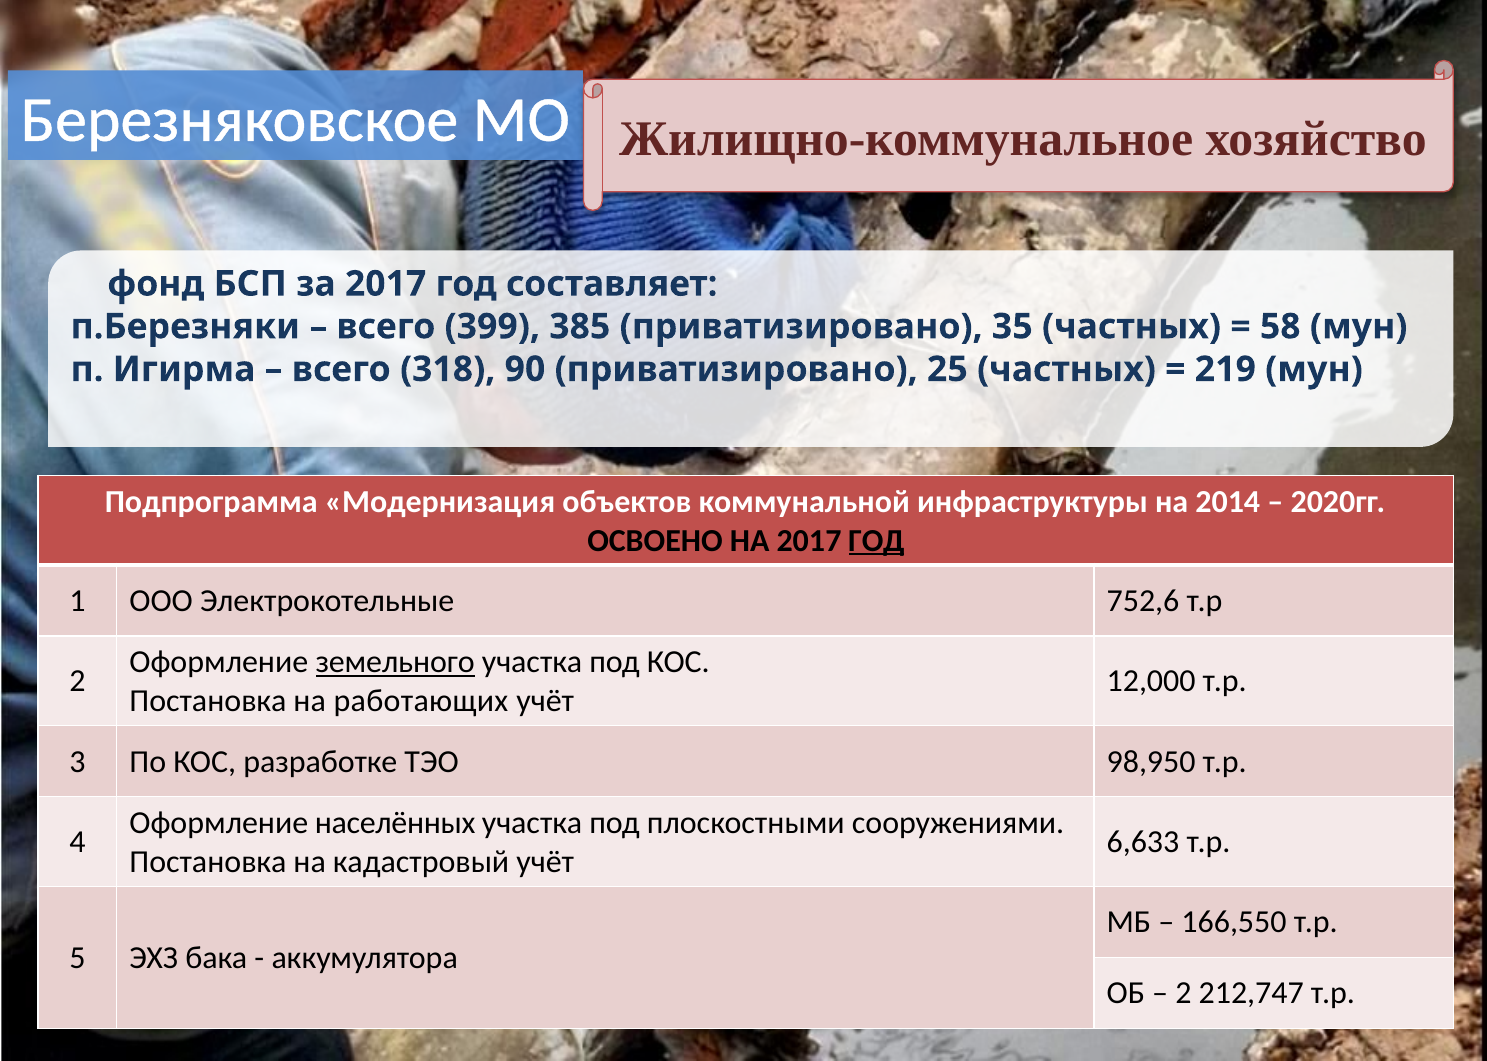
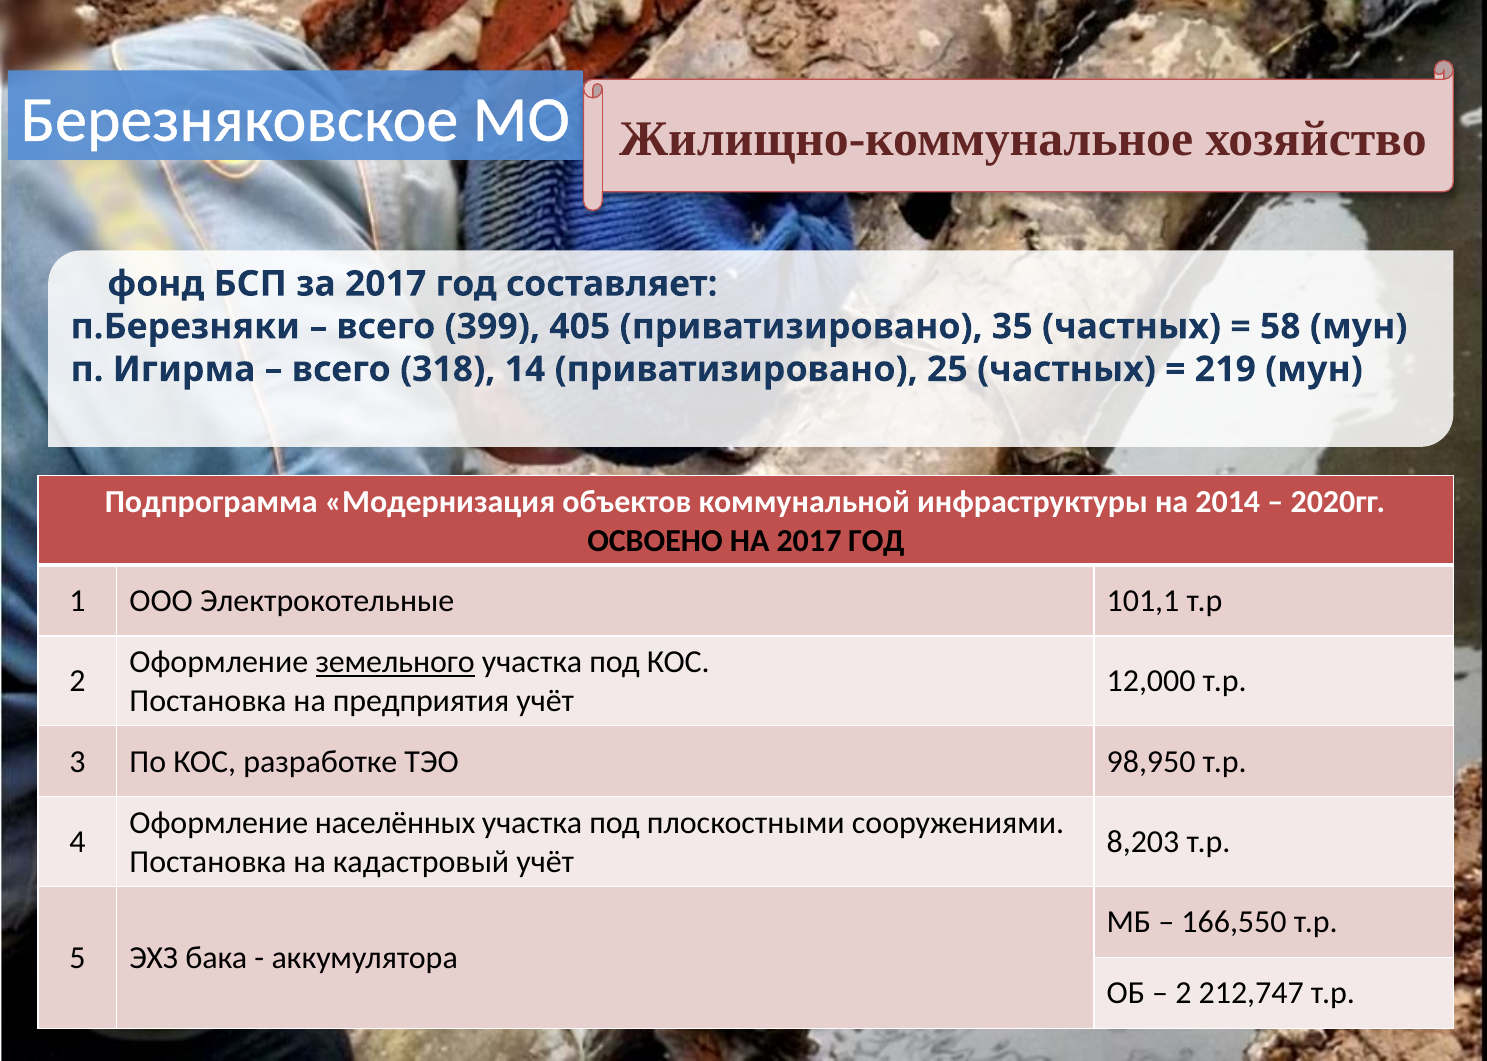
385: 385 -> 405 (580, 326)
90: 90 -> 14 (525, 369)
ГОД underline: present -> none (876, 540)
752,6: 752,6 -> 101,1 (1143, 601)
работающих: работающих -> предприятия (421, 701)
6,633: 6,633 -> 8,203 (1143, 842)
